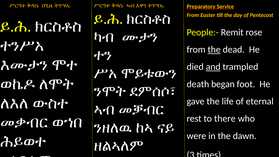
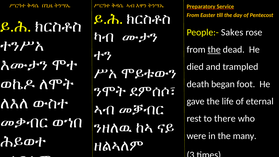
Remit: Remit -> Sakes (232, 32)
and underline: present -> none (213, 67)
dawn: dawn -> many (245, 136)
